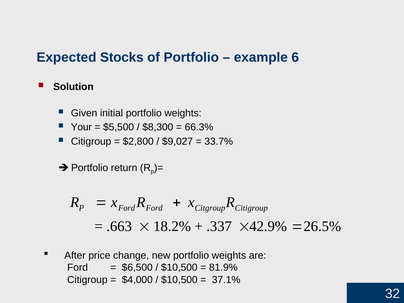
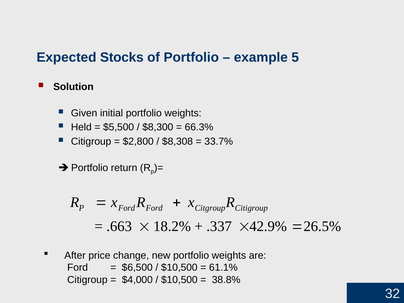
6: 6 -> 5 (295, 57)
Your: Your -> Held (81, 127)
$9,027: $9,027 -> $8,308 (177, 141)
81.9%: 81.9% -> 61.1% (223, 268)
37.1%: 37.1% -> 38.8% (226, 280)
